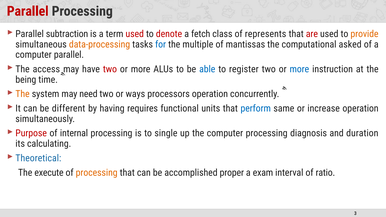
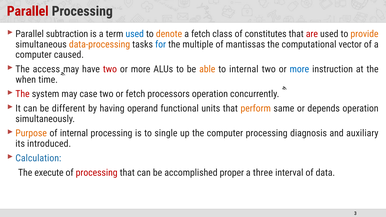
used colour: red -> blue (135, 34)
denote colour: red -> orange (169, 34)
represents: represents -> constitutes (266, 34)
asked: asked -> vector (350, 44)
computer parallel: parallel -> caused (69, 55)
able colour: blue -> orange (207, 69)
to register: register -> internal (244, 69)
being: being -> when (26, 80)
The colour: orange -> red (23, 94)
need: need -> case (88, 94)
or ways: ways -> fetch (135, 94)
requires: requires -> operand (143, 109)
perform colour: blue -> orange (256, 109)
increase: increase -> depends (324, 109)
Purpose colour: red -> orange (31, 133)
duration: duration -> auxiliary (362, 133)
calculating: calculating -> introduced (49, 144)
Theoretical: Theoretical -> Calculation (38, 158)
processing colour: orange -> red (97, 173)
exam: exam -> three (263, 173)
ratio: ratio -> data (325, 173)
